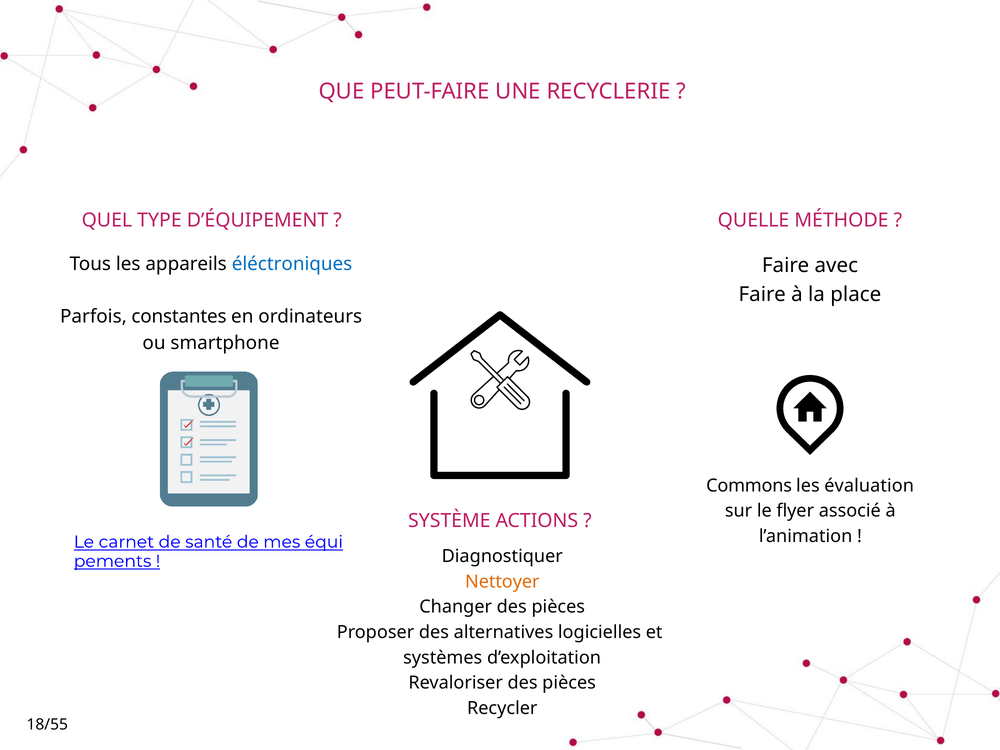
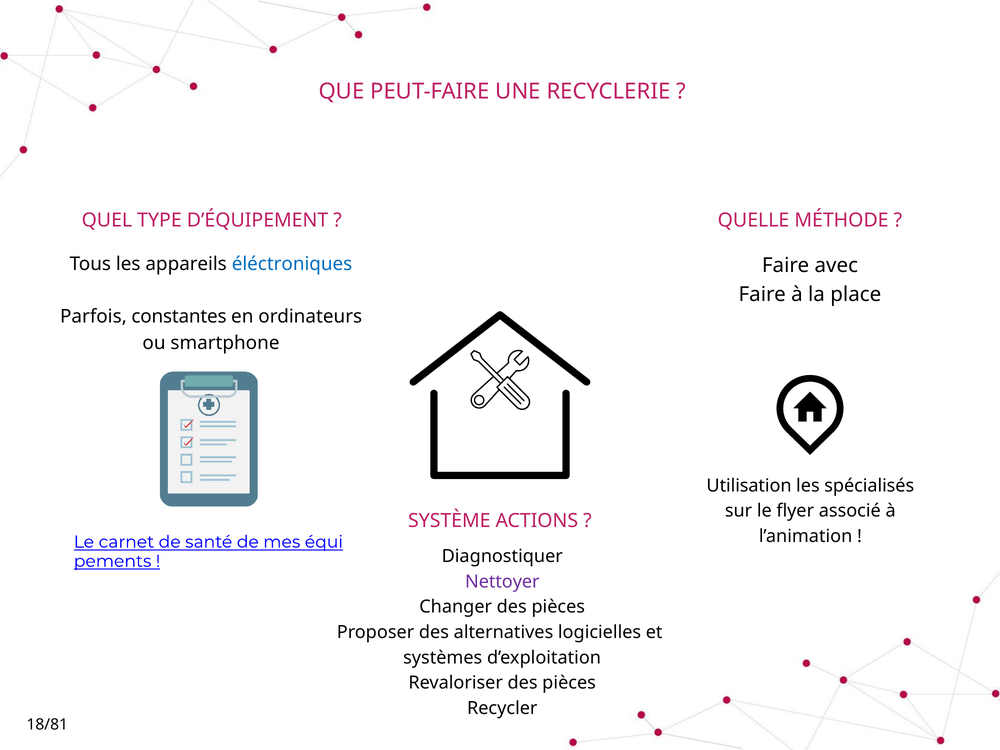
Commons: Commons -> Utilisation (749, 486)
évaluation: évaluation -> spécialisés (869, 486)
Nettoyer colour: orange -> purple (502, 582)
18/55: 18/55 -> 18/81 (47, 724)
